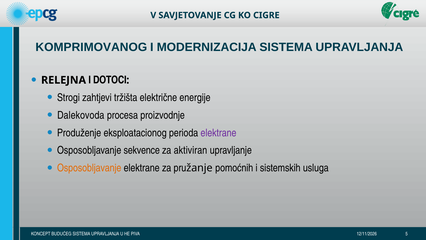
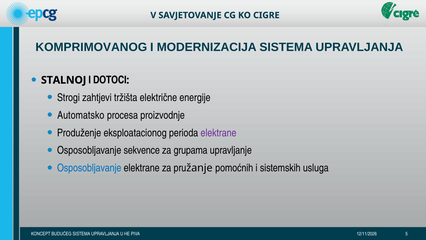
RELEJNA: RELEJNA -> STALNOJ (64, 80)
Dalekovoda: Dalekovoda -> Automatsko (81, 115)
aktiviran: aktiviran -> grupama (191, 150)
Osposobljavanje colour: orange -> blue (89, 168)
